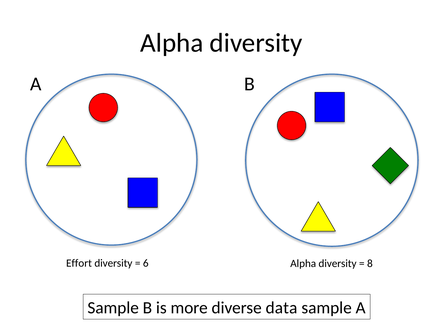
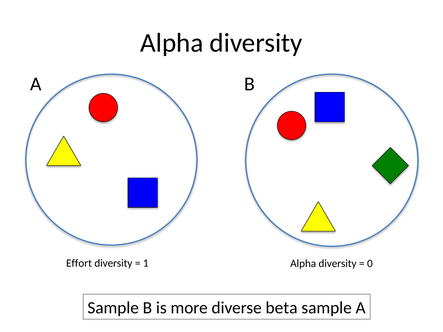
6: 6 -> 1 (146, 263)
8: 8 -> 0 (370, 264)
data: data -> beta (282, 308)
